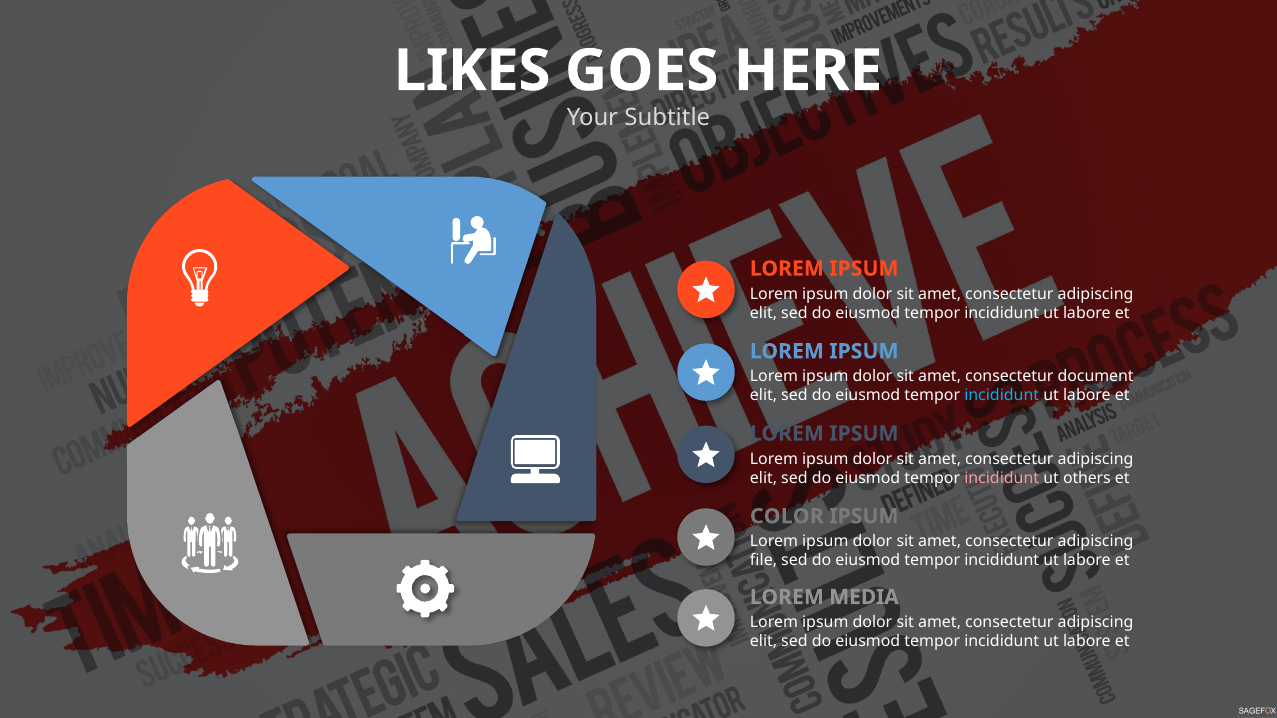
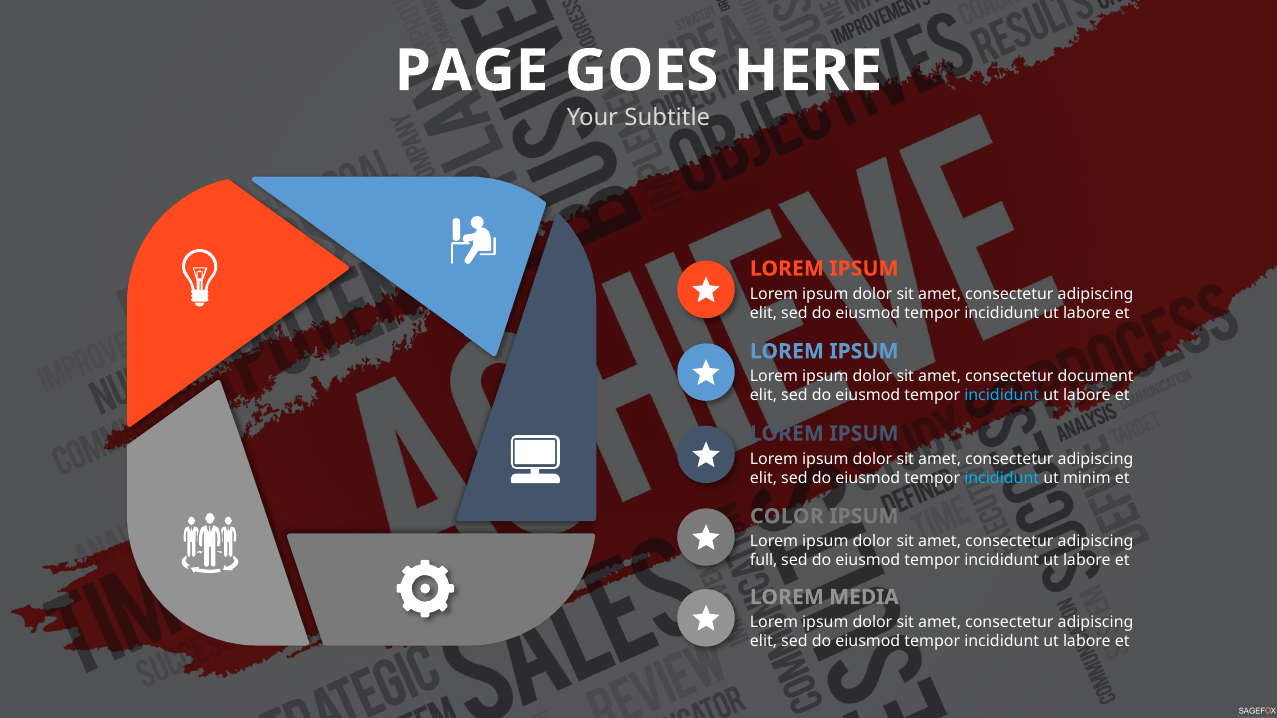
LIKES: LIKES -> PAGE (471, 71)
incididunt colour: pink -> light blue (1002, 478)
others: others -> minim (1087, 478)
file: file -> full (764, 561)
